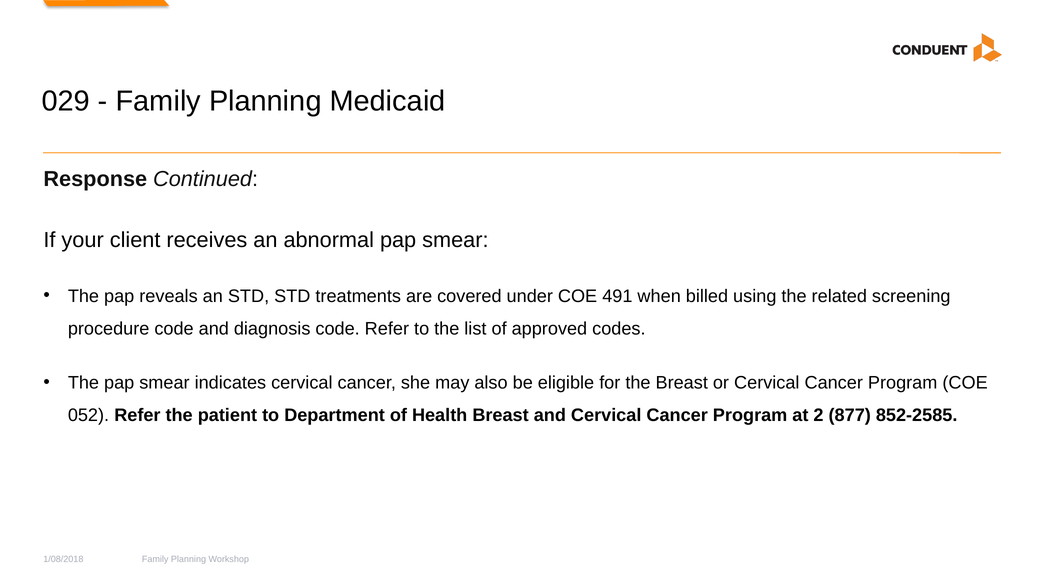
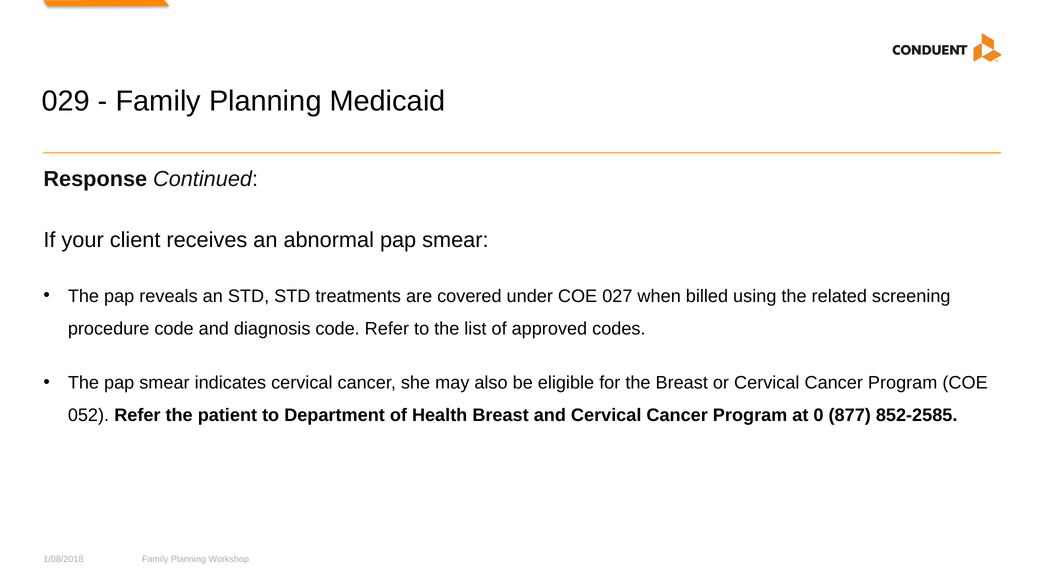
491: 491 -> 027 (617, 296)
2: 2 -> 0 (819, 416)
